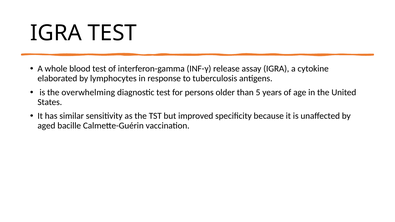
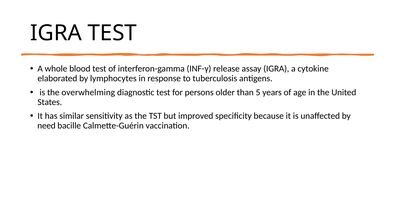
aged: aged -> need (46, 126)
